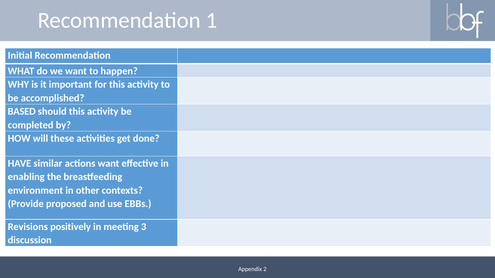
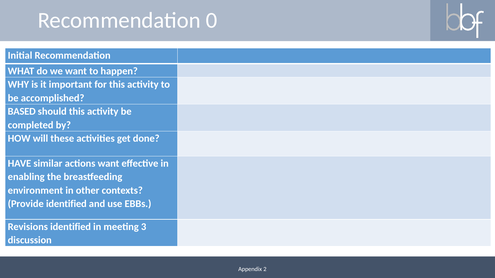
1: 1 -> 0 (212, 20)
Provide proposed: proposed -> identified (66, 204)
Revisions positively: positively -> identified (71, 227)
